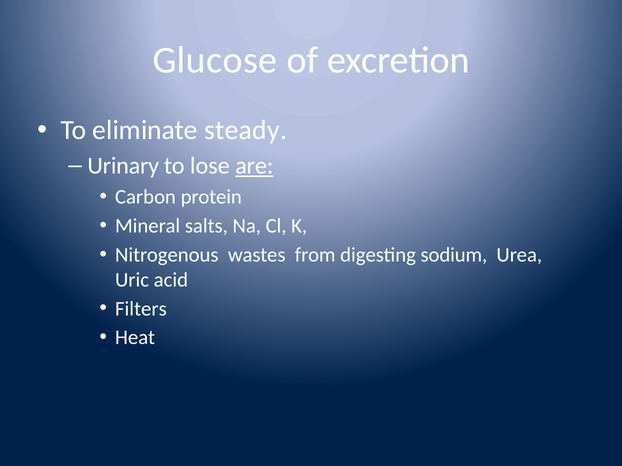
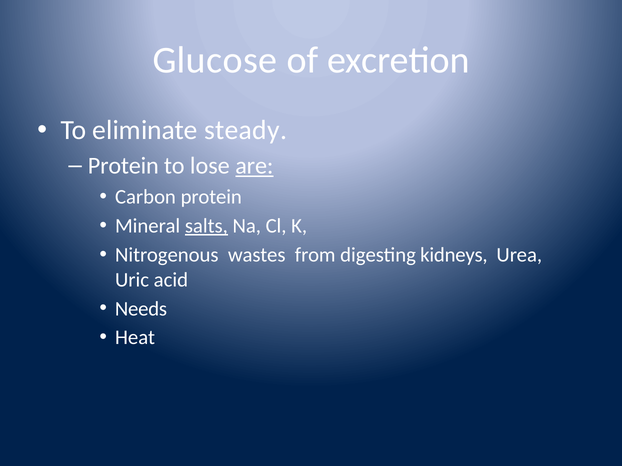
Urinary: Urinary -> Protein (123, 166)
salts underline: none -> present (206, 226)
sodium: sodium -> kidneys (454, 255)
Filters: Filters -> Needs (141, 309)
